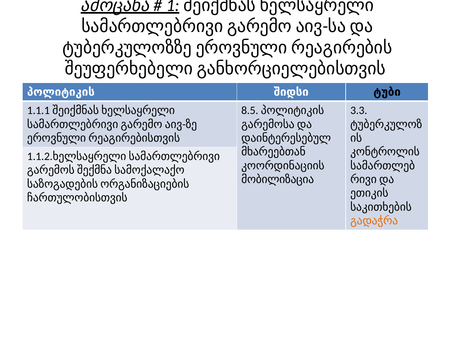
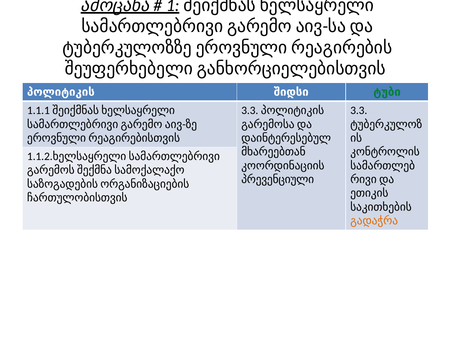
ტუბი colour: black -> green (387, 92)
8.5: 8.5 -> 3.3 (250, 110)
მობილიზაცია: მობილიზაცია -> პრევენციული (278, 179)
